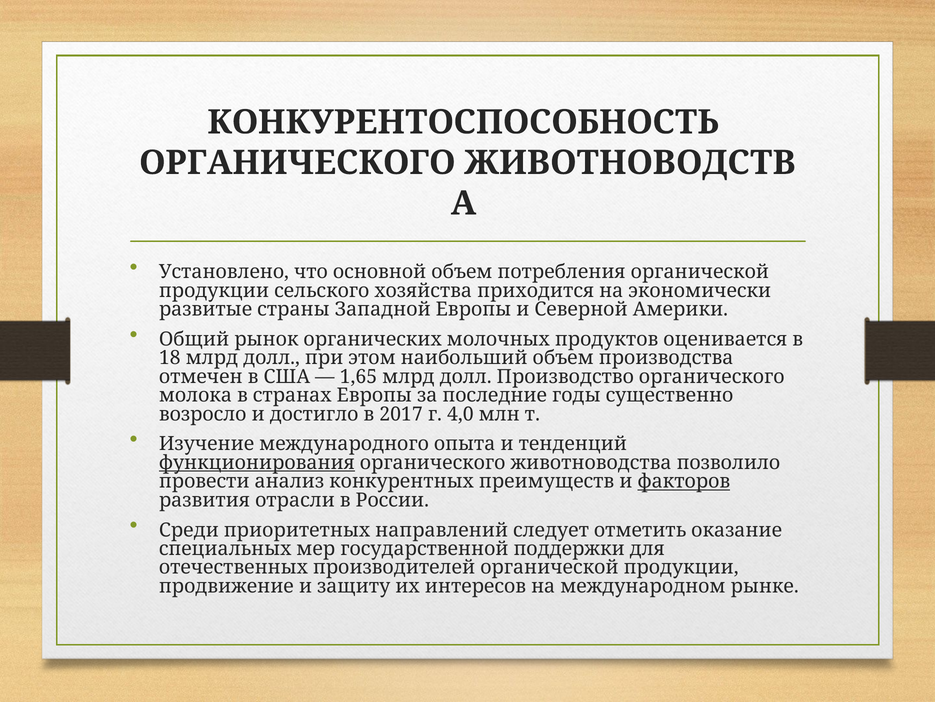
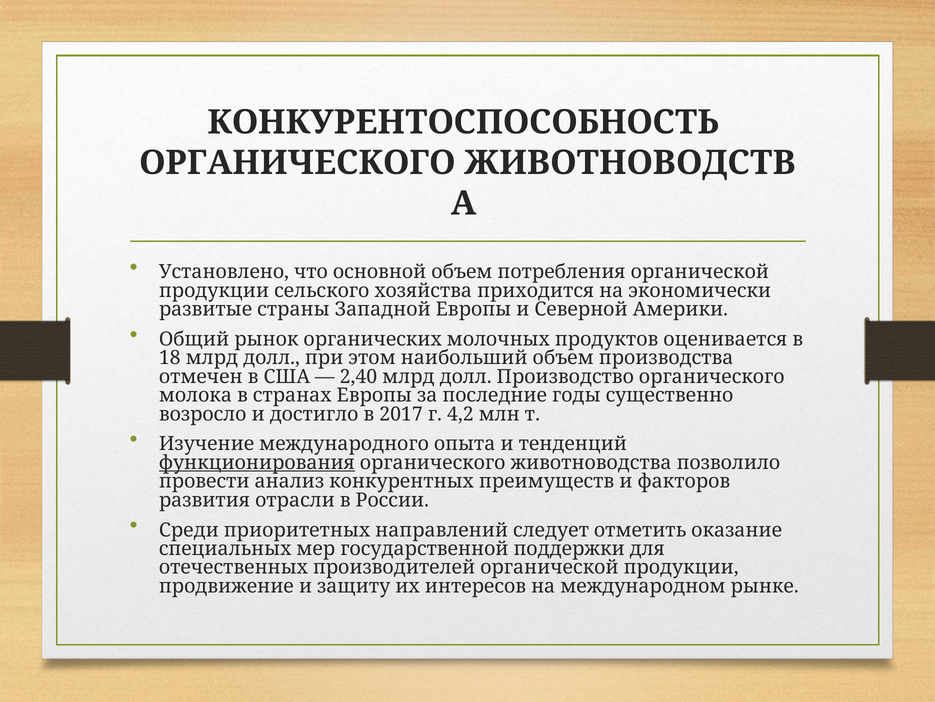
1,65: 1,65 -> 2,40 (358, 376)
4,0: 4,0 -> 4,2 (460, 414)
факторов underline: present -> none (684, 481)
